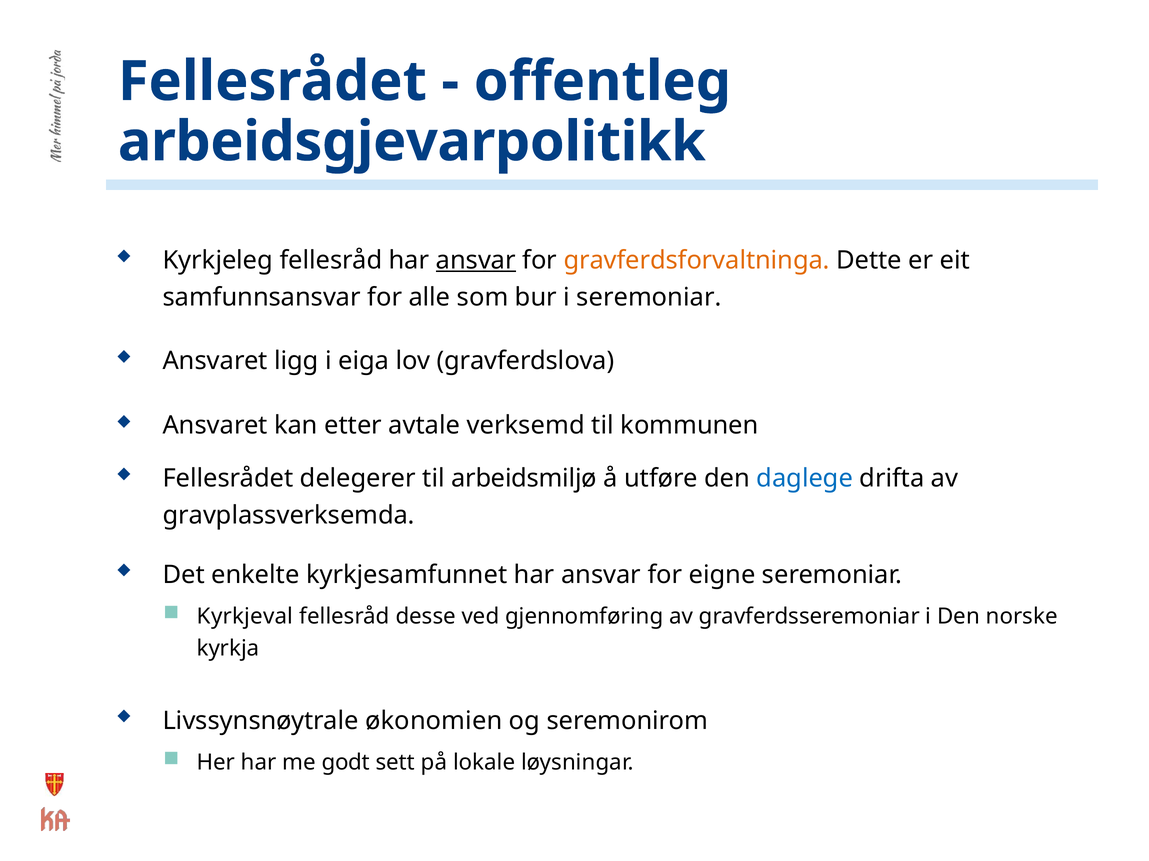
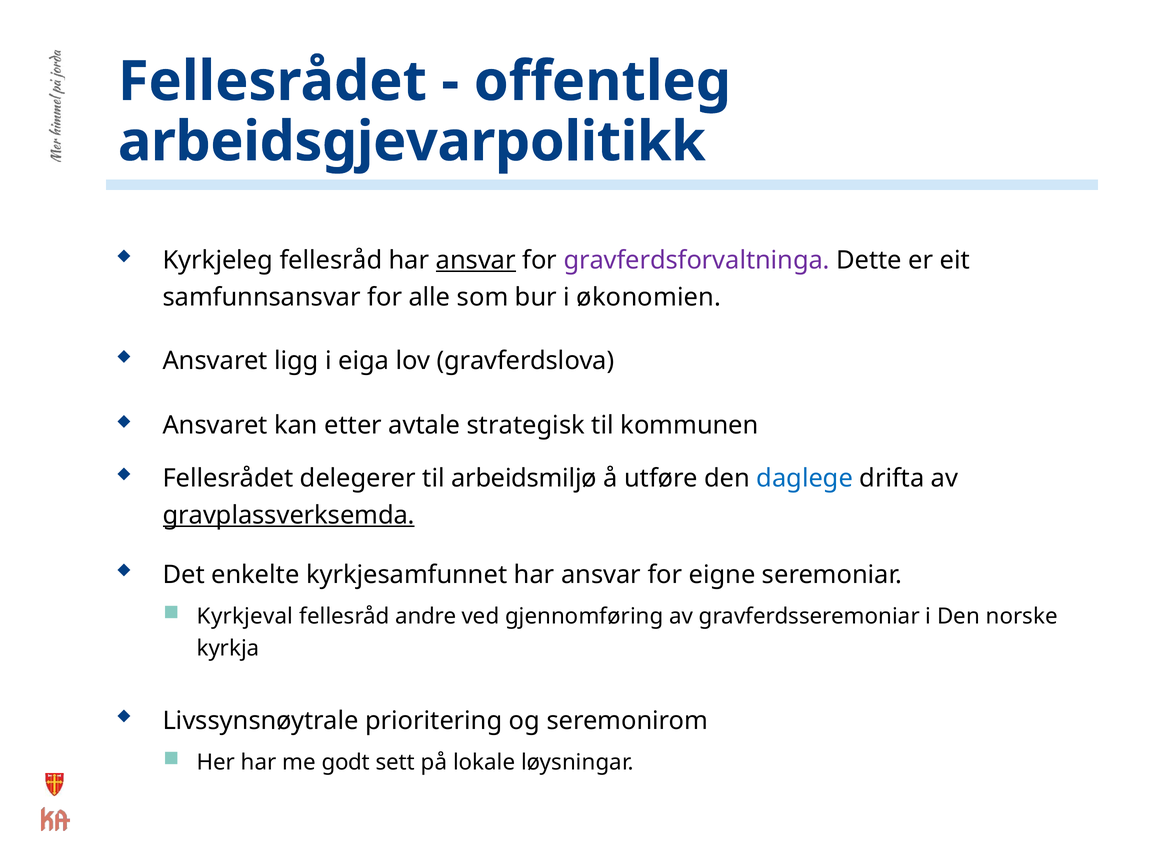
gravferdsforvaltninga colour: orange -> purple (697, 261)
i seremoniar: seremoniar -> økonomien (649, 297)
verksemd: verksemd -> strategisk (526, 426)
gravplassverksemda underline: none -> present (289, 516)
desse: desse -> andre (426, 617)
økonomien: økonomien -> prioritering (434, 721)
